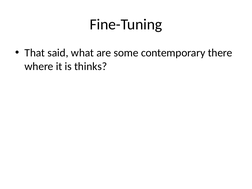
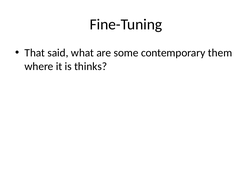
there: there -> them (220, 53)
